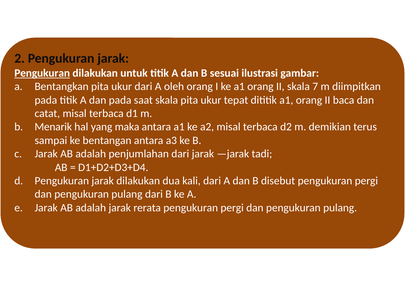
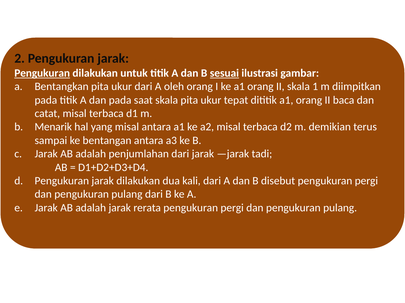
sesuai underline: none -> present (224, 73)
7: 7 -> 1 (315, 87)
yang maka: maka -> misal (127, 127)
